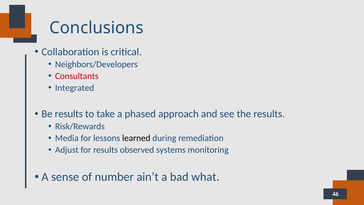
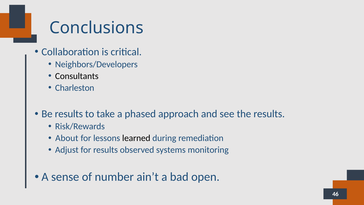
Consultants colour: red -> black (77, 76)
Integrated: Integrated -> Charleston (75, 88)
Media: Media -> About (67, 138)
what: what -> open (205, 177)
